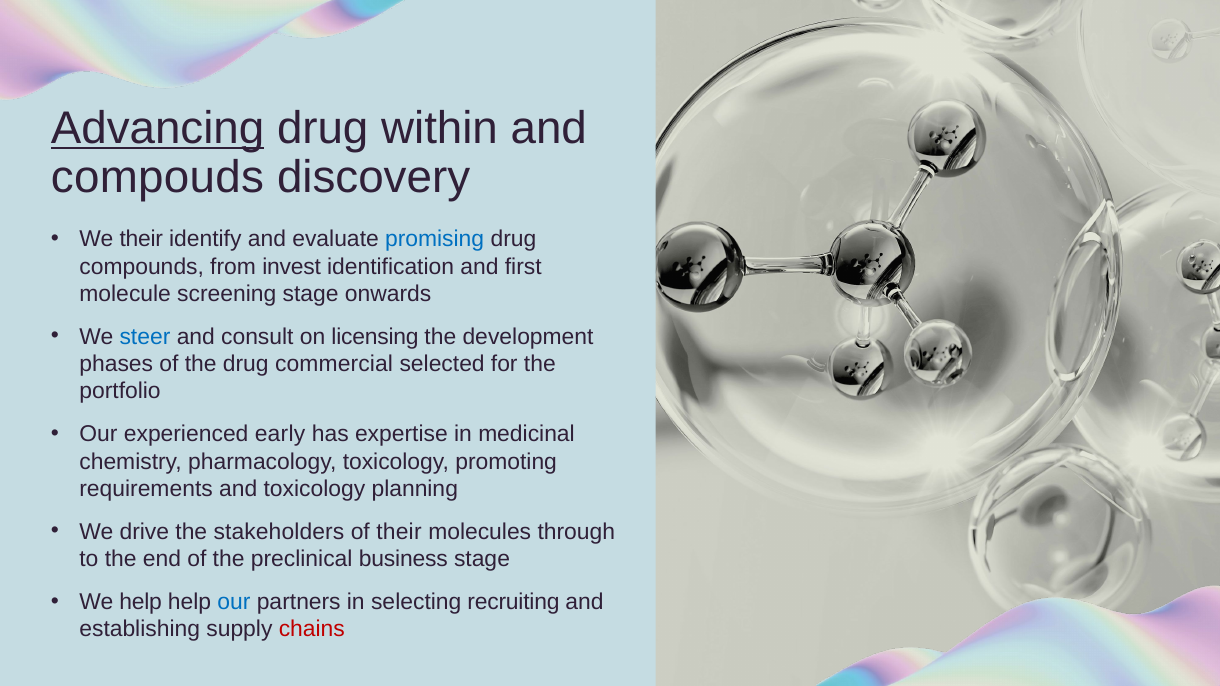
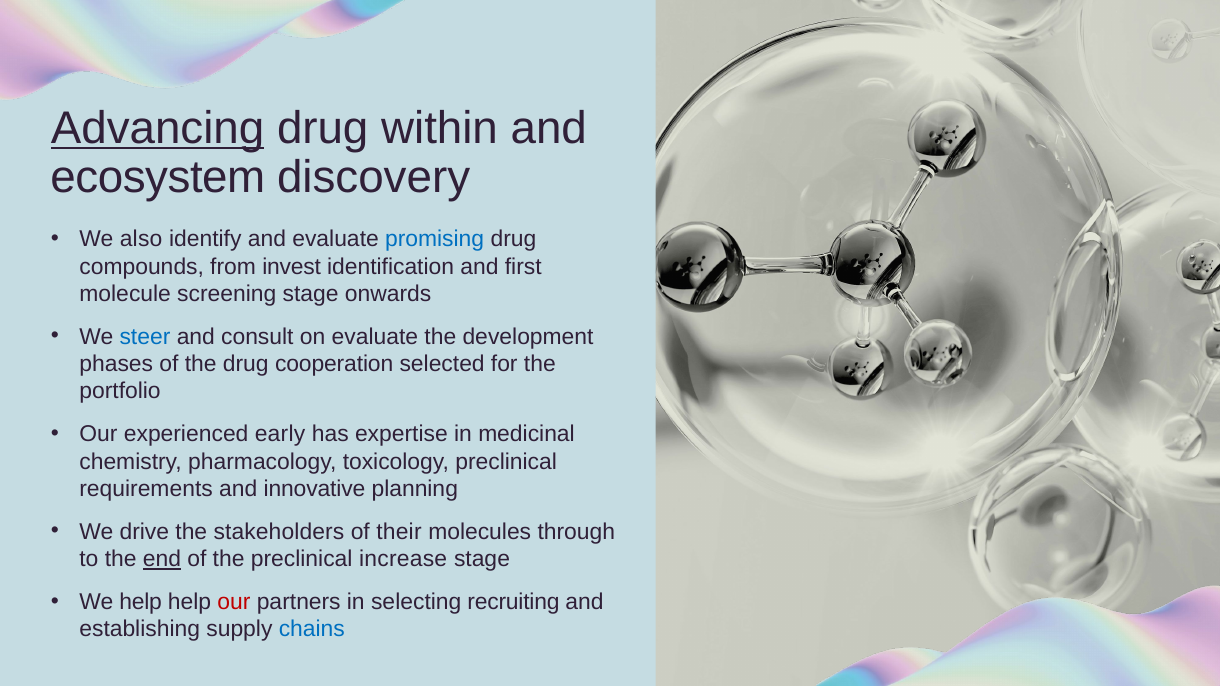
compouds: compouds -> ecosystem (158, 178)
We their: their -> also (141, 239)
on licensing: licensing -> evaluate (375, 337)
commercial: commercial -> cooperation (334, 364)
toxicology promoting: promoting -> preclinical (506, 462)
and toxicology: toxicology -> innovative (314, 489)
end underline: none -> present (162, 559)
business: business -> increase (403, 559)
our colour: blue -> red (234, 602)
chains colour: red -> blue (312, 629)
